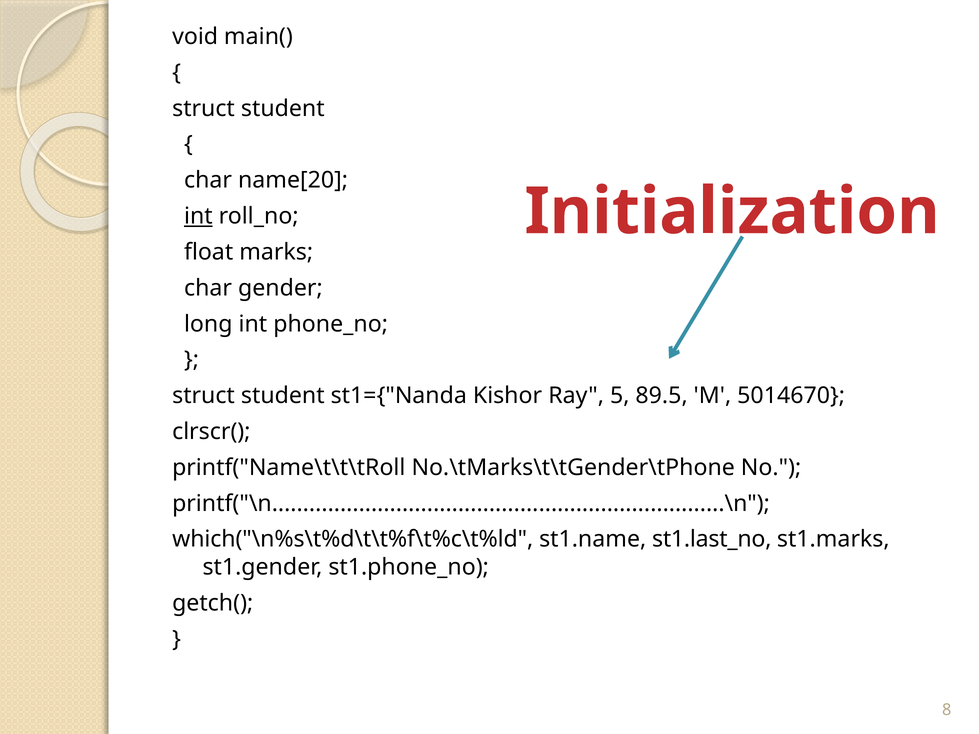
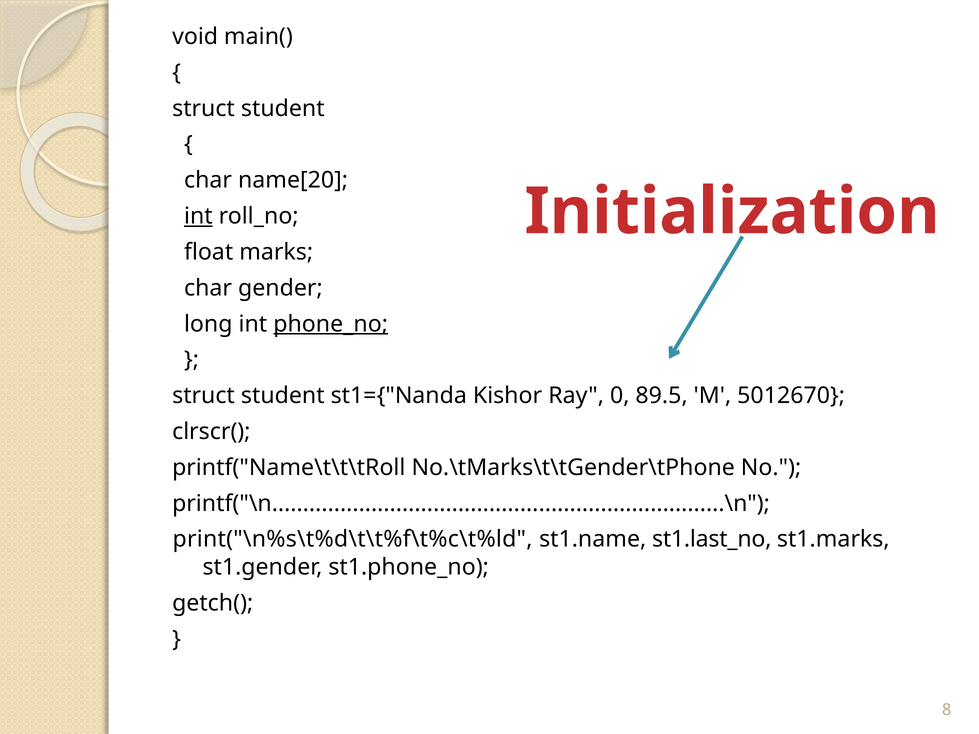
phone_no underline: none -> present (331, 324)
5: 5 -> 0 (620, 396)
5014670: 5014670 -> 5012670 (791, 396)
which("\n%s\t%d\t\t%f\t%c\t%ld: which("\n%s\t%d\t\t%f\t%c\t%ld -> print("\n%s\t%d\t\t%f\t%c\t%ld (353, 540)
